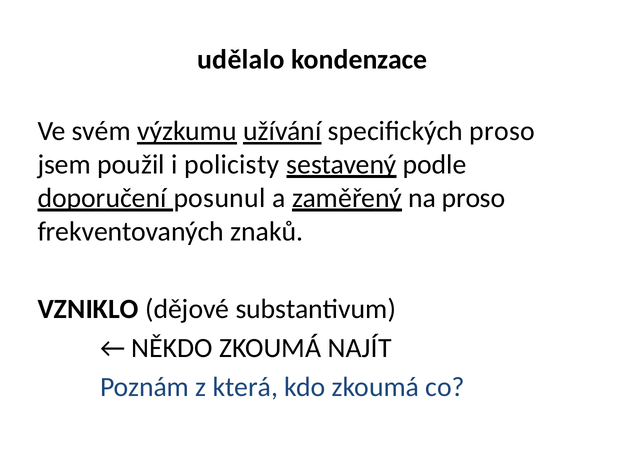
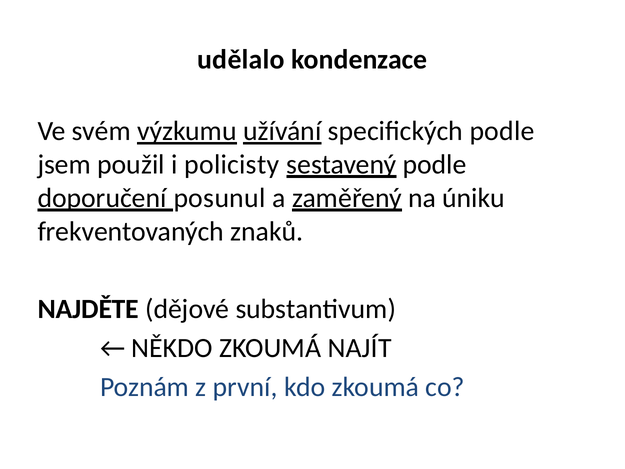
specifických proso: proso -> podle (502, 131)
na proso: proso -> úniku (473, 198)
VZNIKLO: VZNIKLO -> NAJDĚTE (88, 309)
která: která -> první (245, 387)
